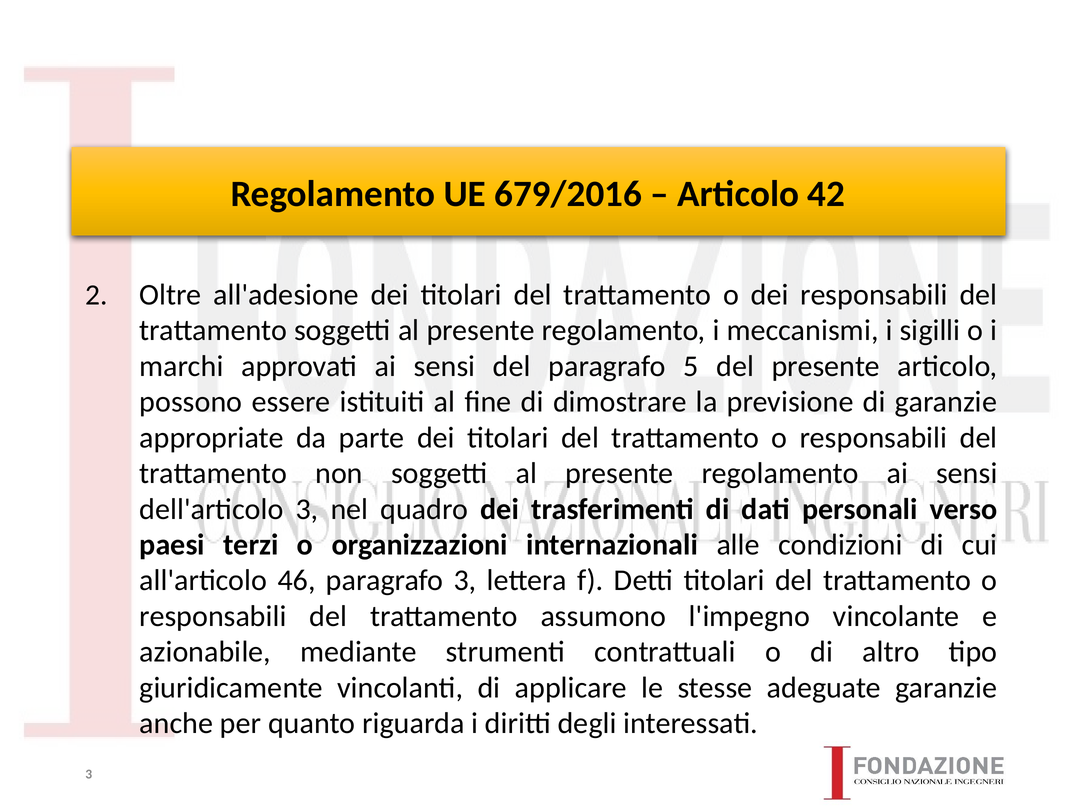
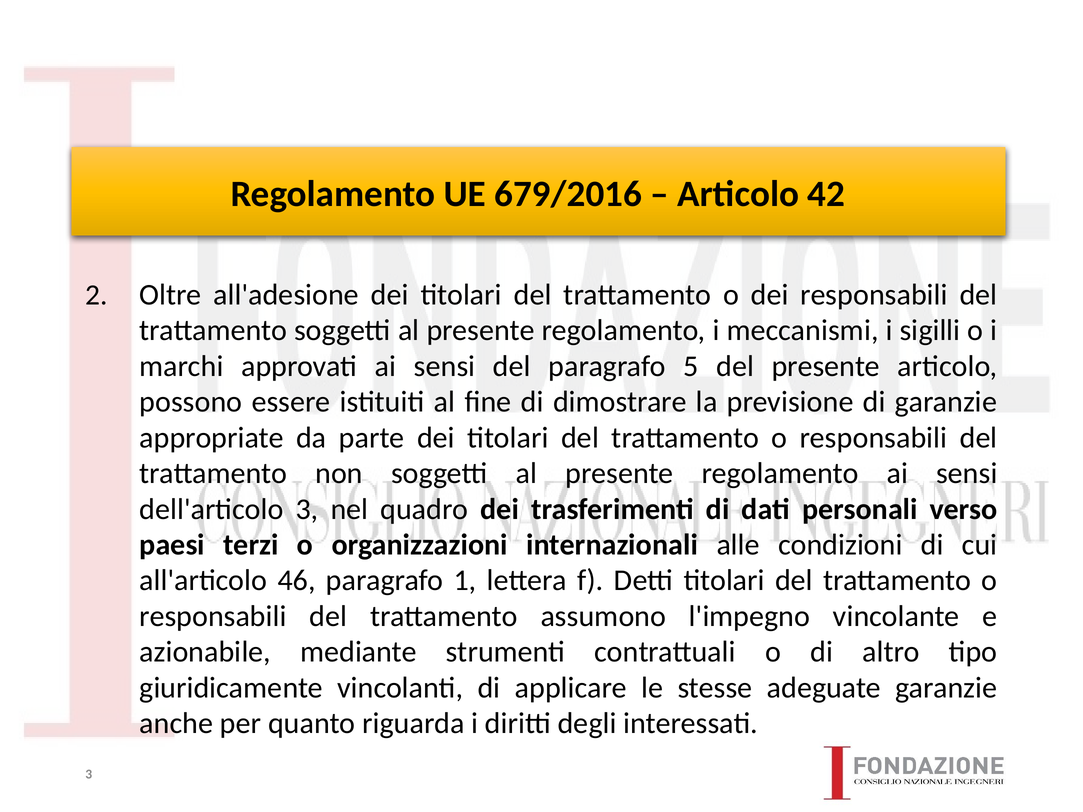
paragrafo 3: 3 -> 1 (465, 581)
